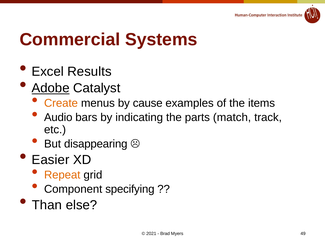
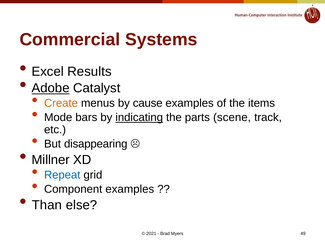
Audio: Audio -> Mode (58, 117)
indicating underline: none -> present (139, 117)
match: match -> scene (232, 117)
Easier: Easier -> Millner (51, 160)
Repeat colour: orange -> blue (62, 175)
Component specifying: specifying -> examples (130, 189)
